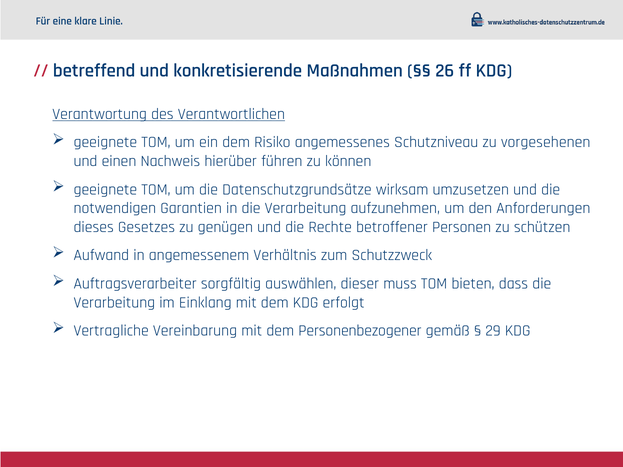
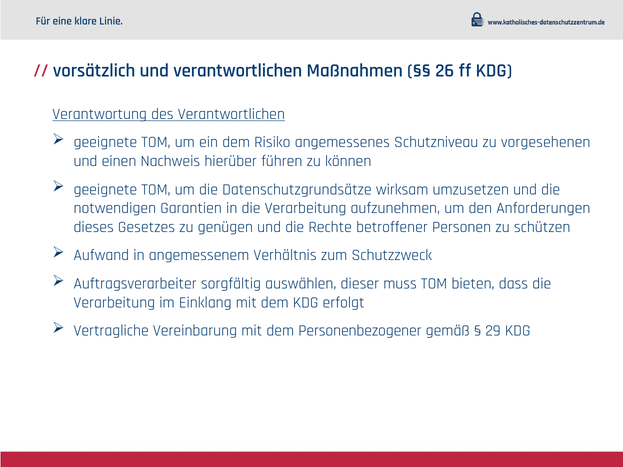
betreffend: betreffend -> vorsätzlich (94, 70)
und konkretisierende: konkretisierende -> verantwortlichen (238, 70)
